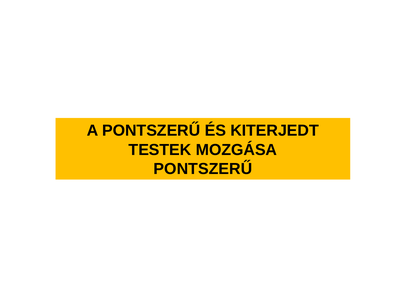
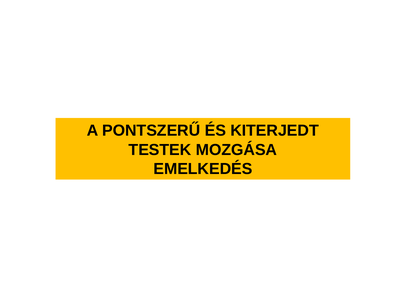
PONTSZERŰ: PONTSZERŰ -> EMELKEDÉS (203, 169)
